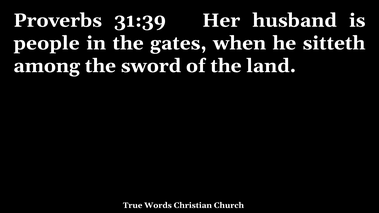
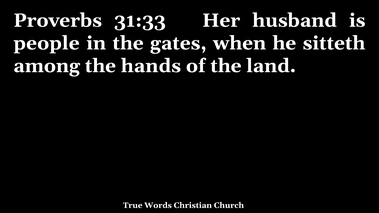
31:39: 31:39 -> 31:33 (140, 20)
sword: sword -> hands (151, 66)
